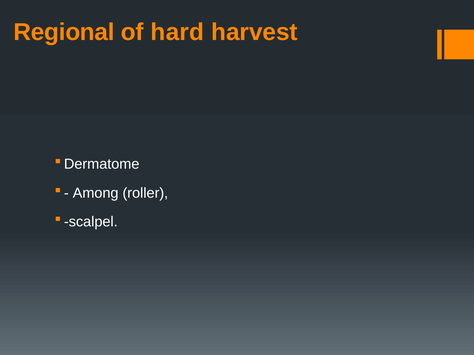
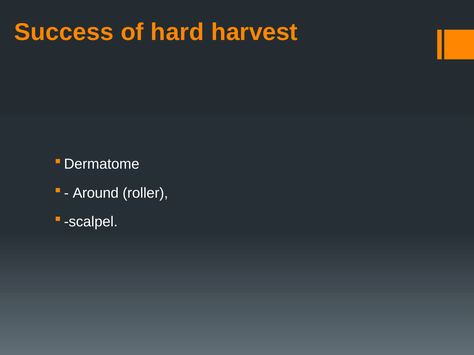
Regional: Regional -> Success (64, 32)
Among: Among -> Around (96, 193)
